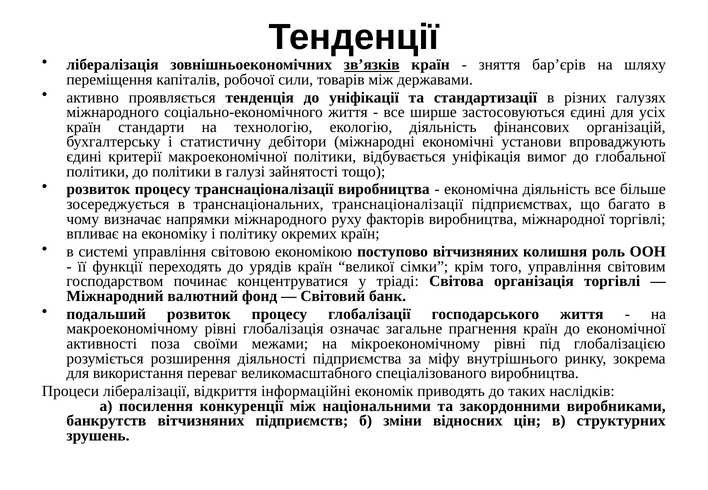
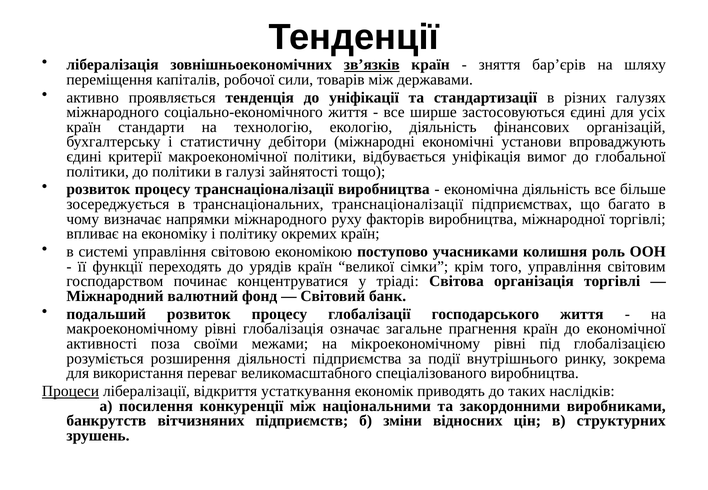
поступово вітчизняних: вітчизняних -> учасниками (475, 252)
міфу: міфу -> події (444, 359)
Процеси underline: none -> present (71, 391)
інформаційні: інформаційні -> устаткування (306, 391)
